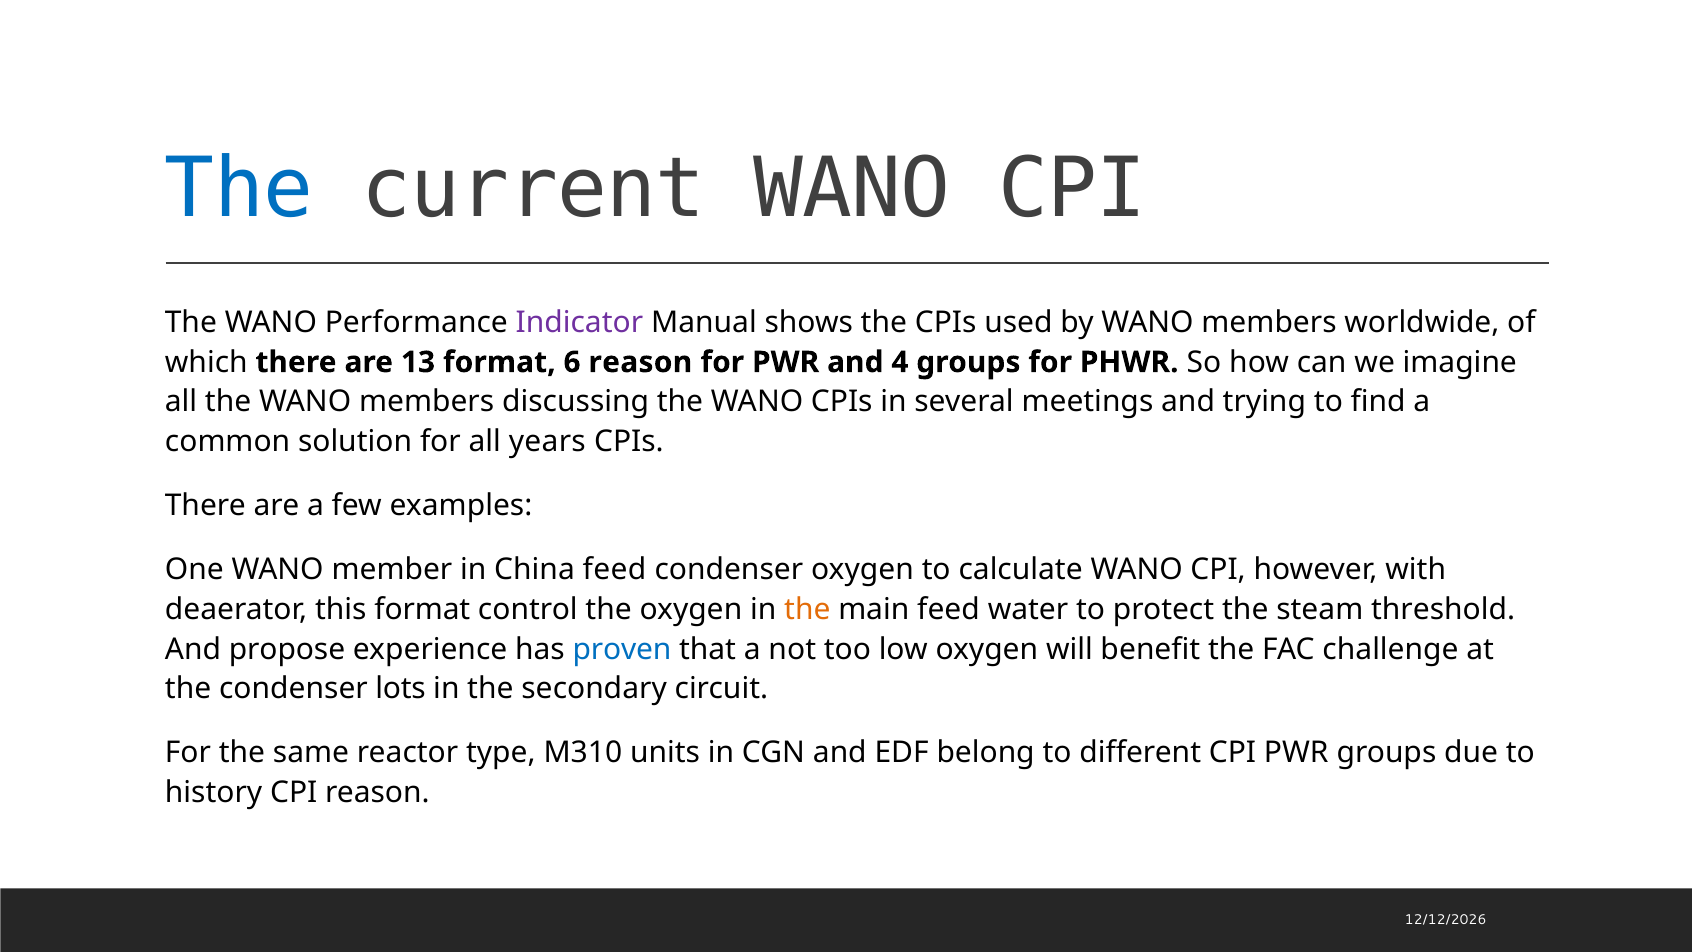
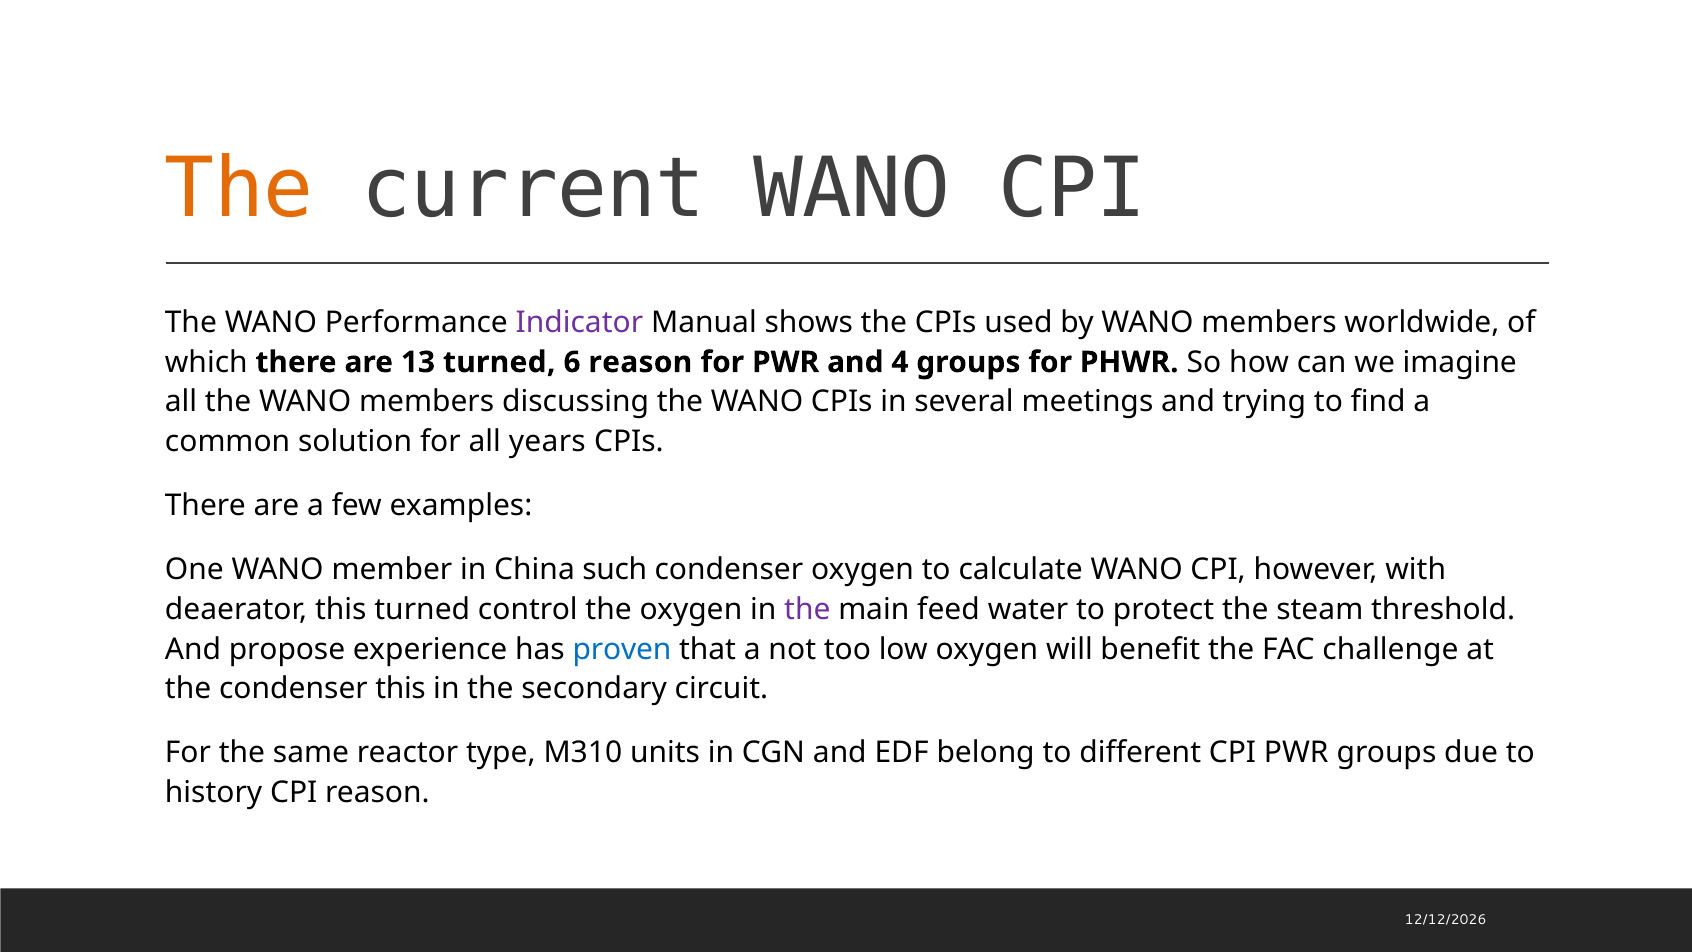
The colour: blue -> orange (239, 189)
13 format: format -> turned (499, 362)
China feed: feed -> such (615, 570)
this format: format -> turned (422, 609)
the colour: orange -> purple (807, 609)
condenser lots: lots -> this (401, 689)
